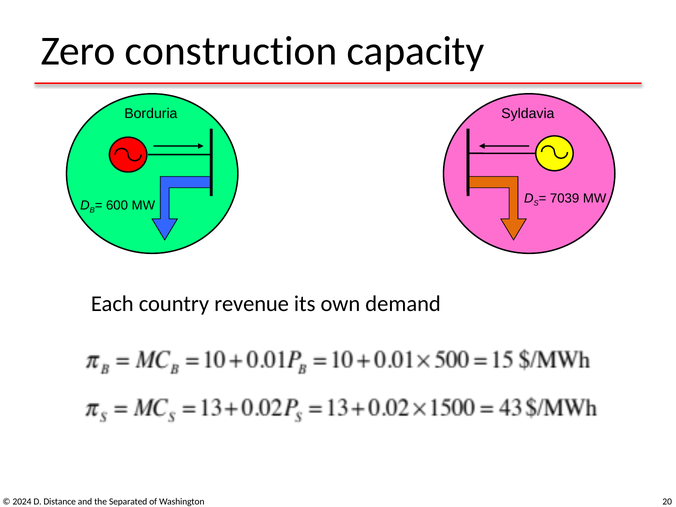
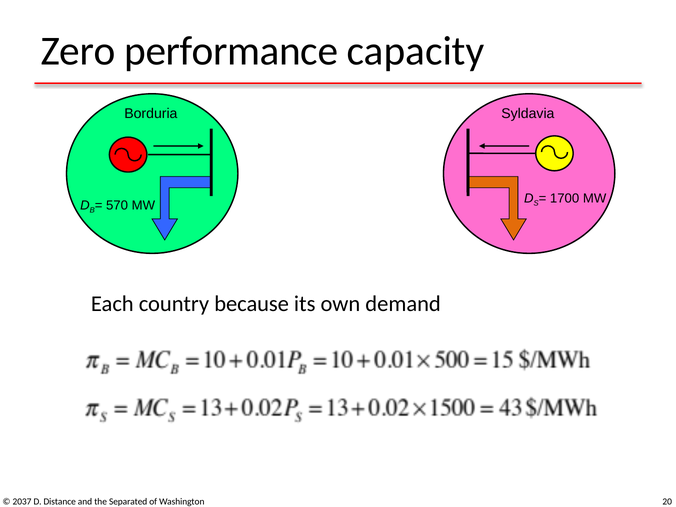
construction: construction -> performance (231, 51)
7039: 7039 -> 1700 (565, 198)
600: 600 -> 570 (117, 205)
revenue: revenue -> because (252, 304)
2024: 2024 -> 2037 (22, 502)
